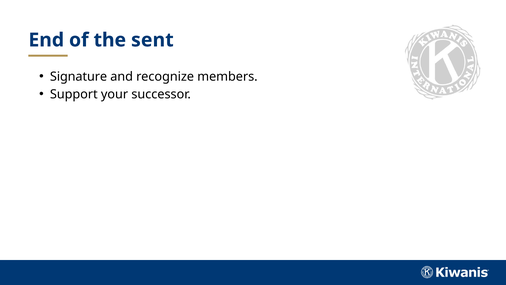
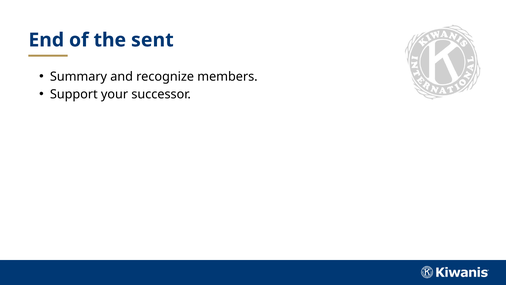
Signature: Signature -> Summary (78, 76)
